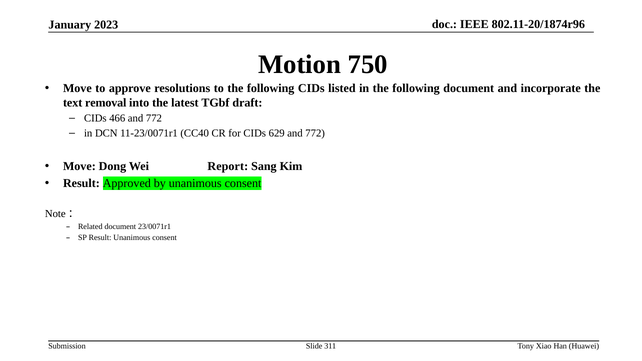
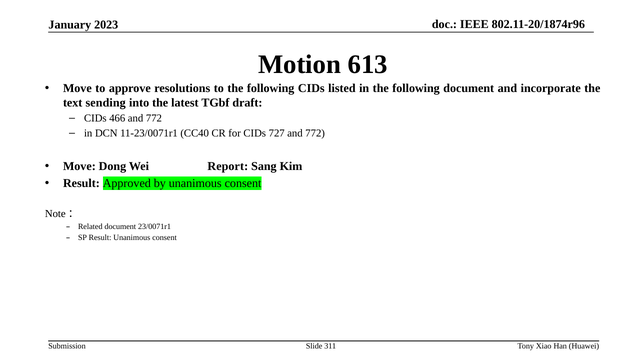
750: 750 -> 613 (368, 64)
removal: removal -> sending (106, 103)
629: 629 -> 727 (277, 133)
